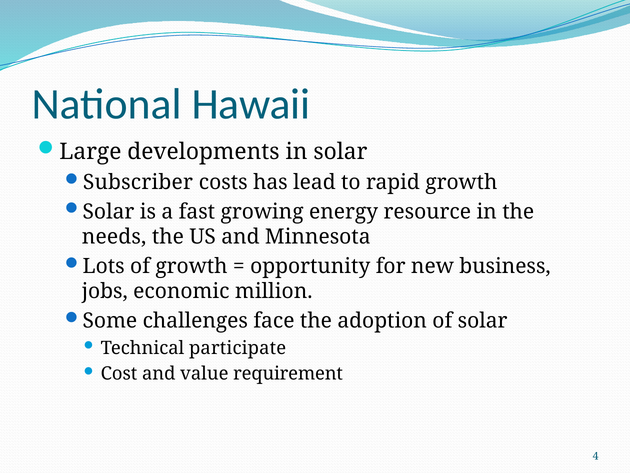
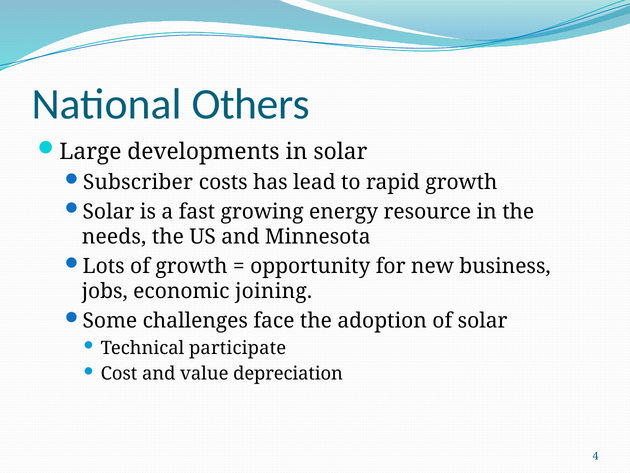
Hawaii: Hawaii -> Others (251, 104)
million: million -> joining (274, 291)
requirement: requirement -> depreciation (288, 373)
